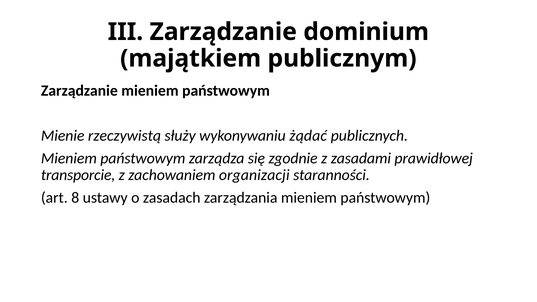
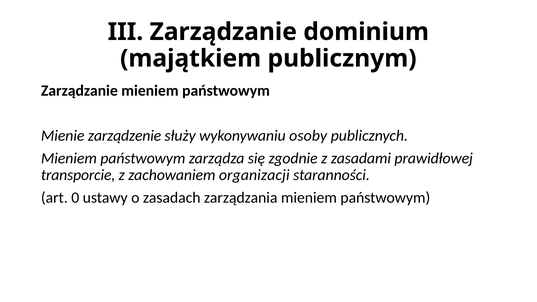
rzeczywistą: rzeczywistą -> zarządzenie (125, 136)
żądać: żądać -> osoby (308, 136)
8: 8 -> 0 (75, 198)
